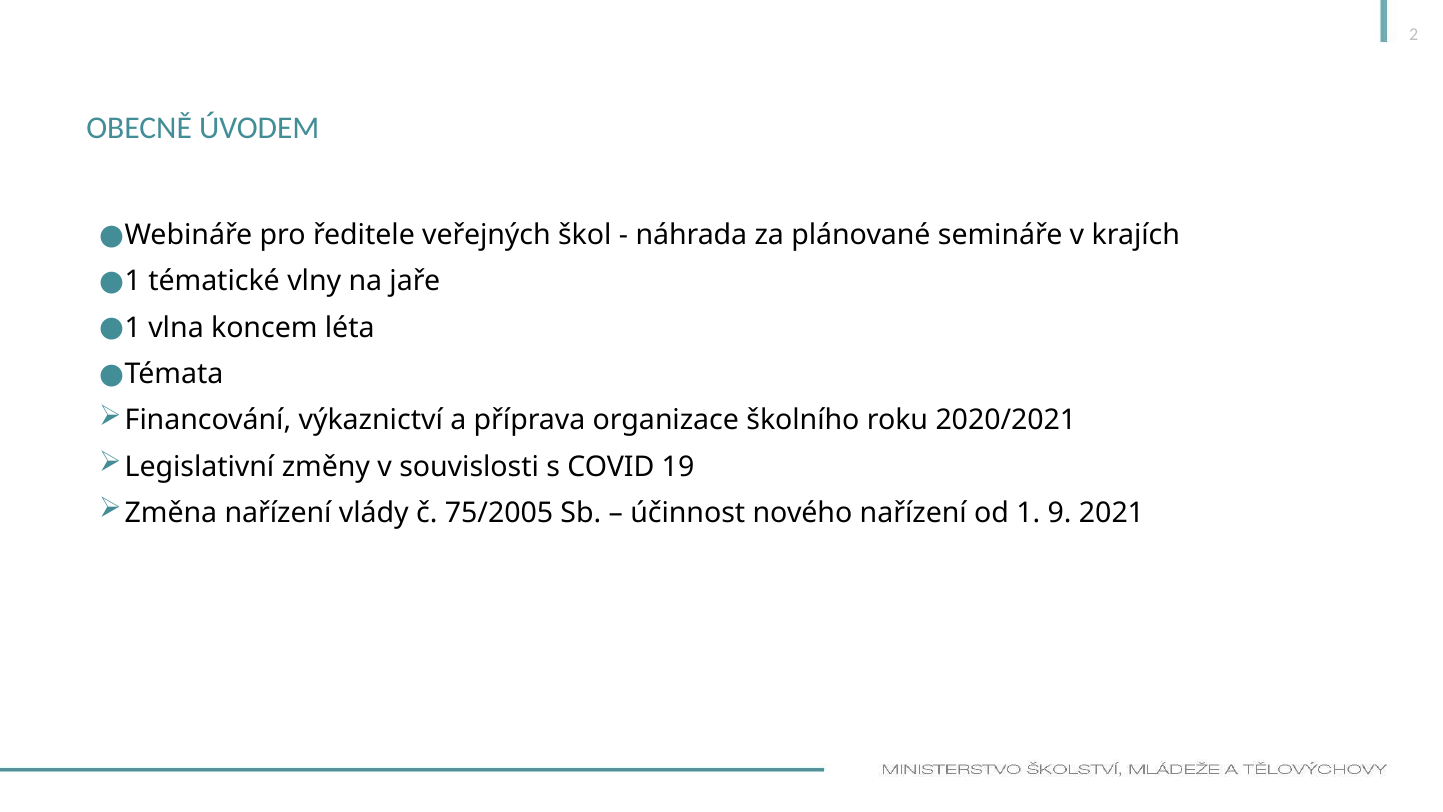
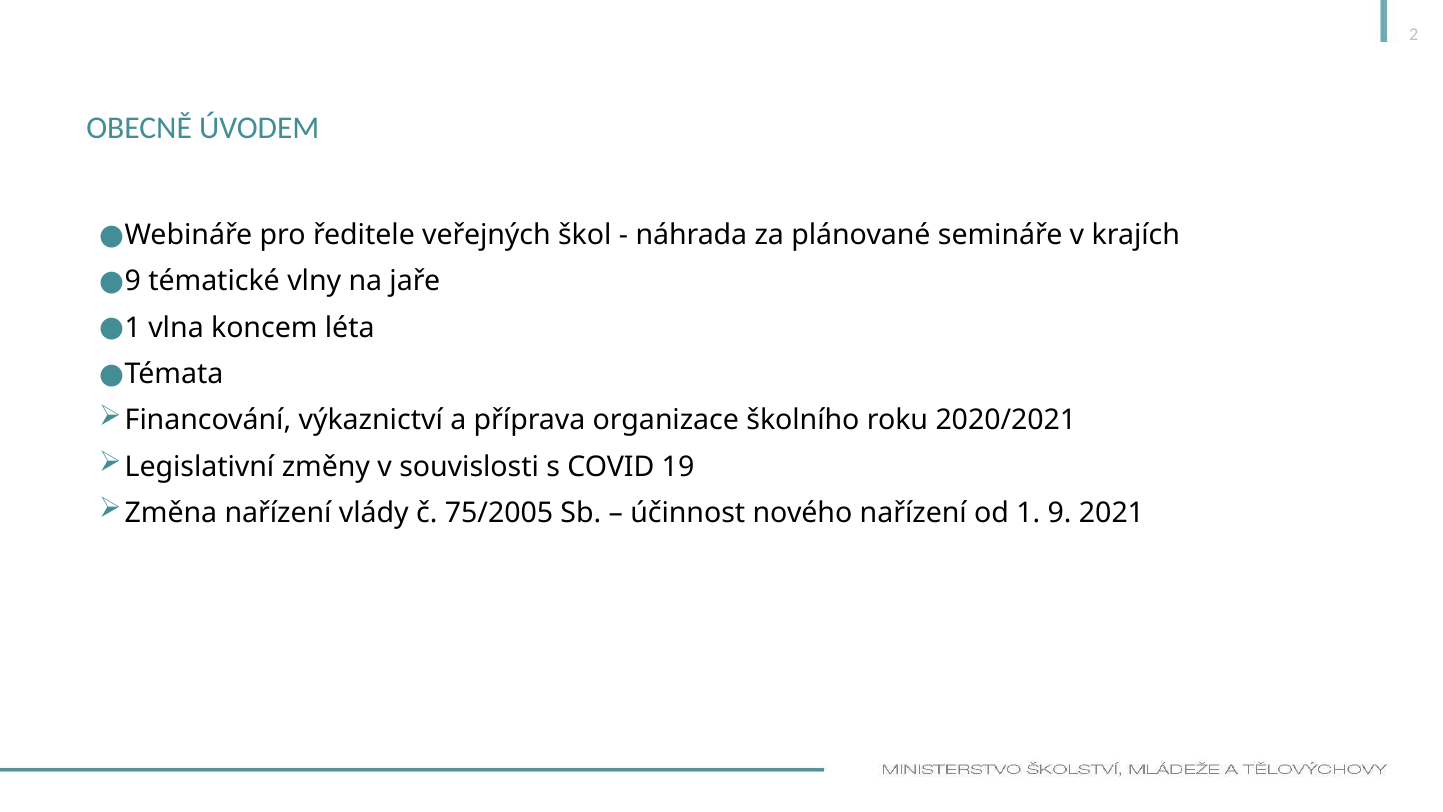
1: 1 -> 9 (133, 281)
